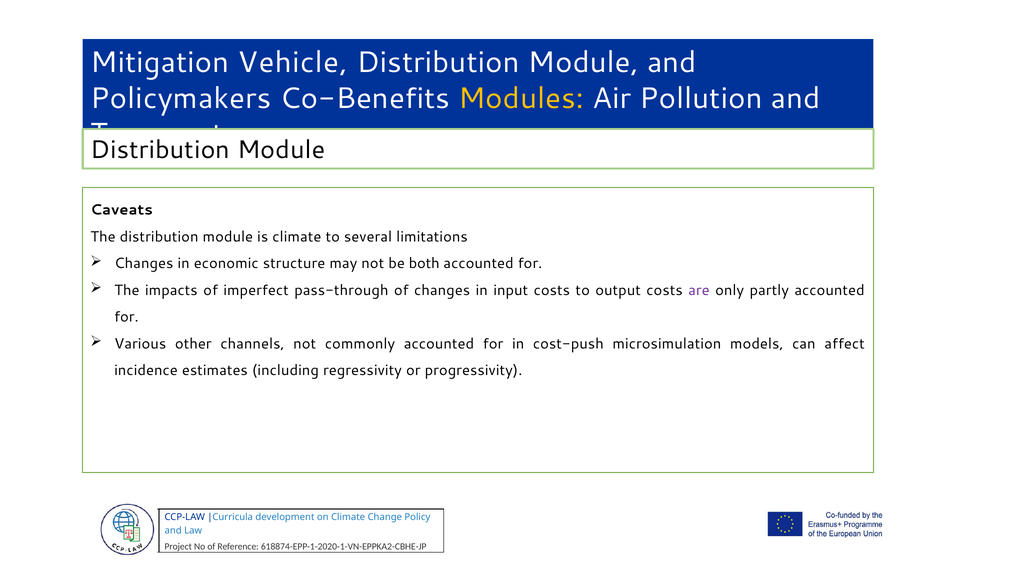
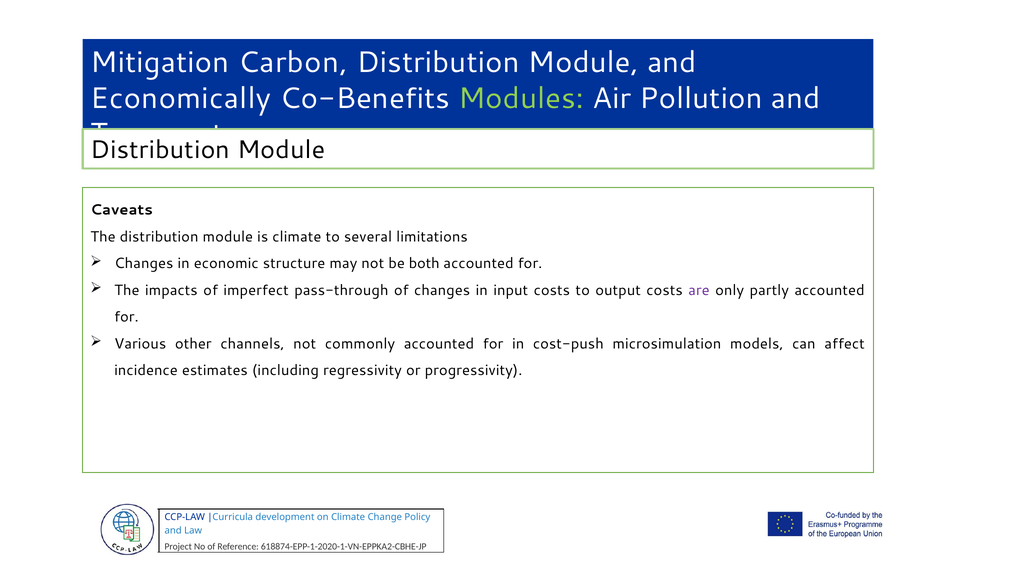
Vehicle: Vehicle -> Carbon (293, 63)
Policymakers: Policymakers -> Economically (181, 98)
Modules colour: yellow -> light green (521, 98)
